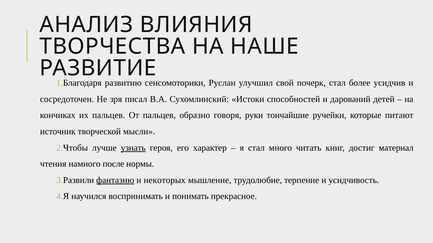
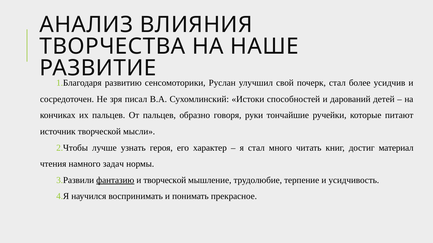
узнать underline: present -> none (133, 148)
после: после -> задач (113, 164)
и некоторых: некоторых -> творческой (165, 181)
